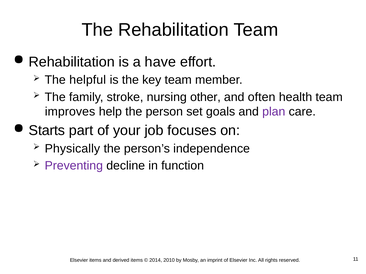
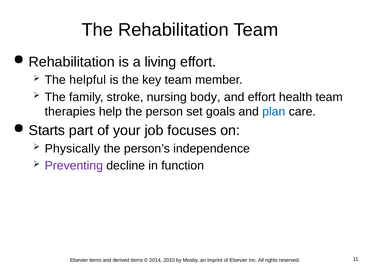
have: have -> living (160, 62)
other: other -> body (205, 97)
and often: often -> effort (262, 97)
improves: improves -> therapies (70, 112)
plan colour: purple -> blue (274, 112)
